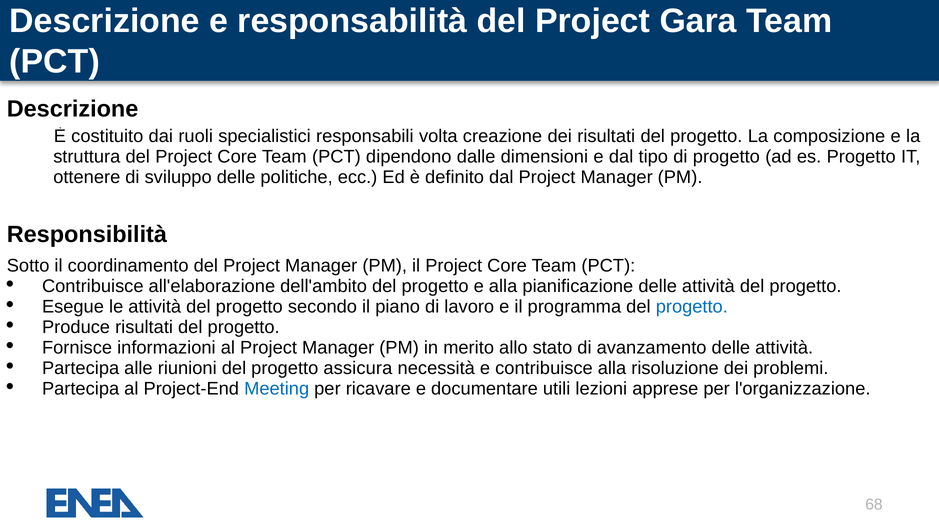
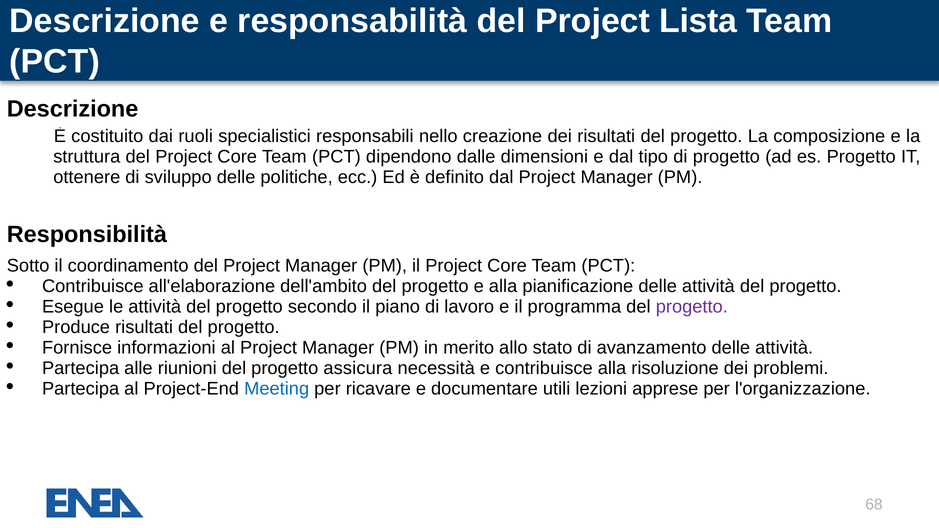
Gara: Gara -> Lista (698, 21)
volta: volta -> nello (438, 136)
progetto colour: blue -> purple (692, 307)
